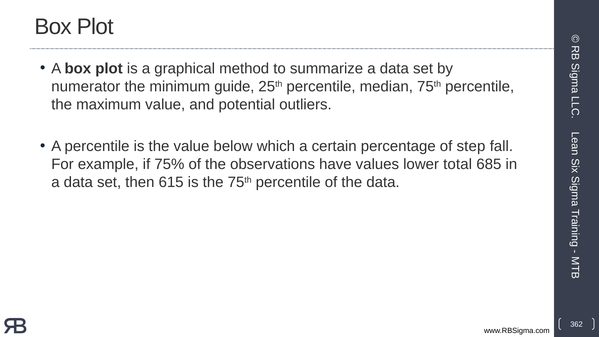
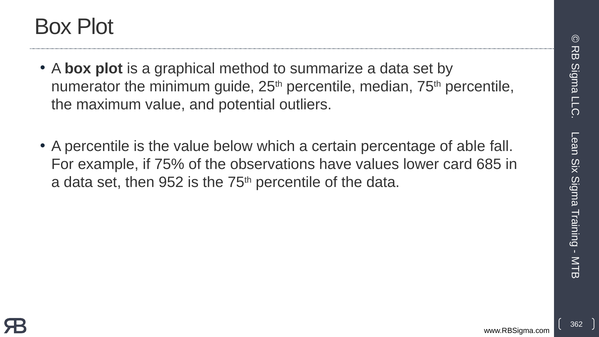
step: step -> able (471, 146)
total: total -> card (458, 164)
615: 615 -> 952 (171, 182)
